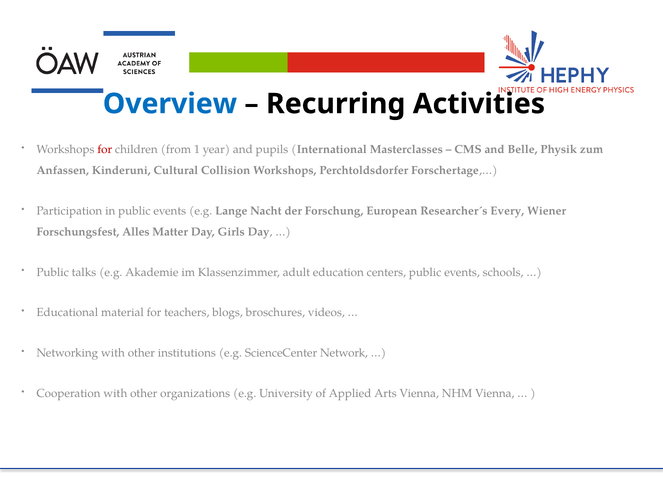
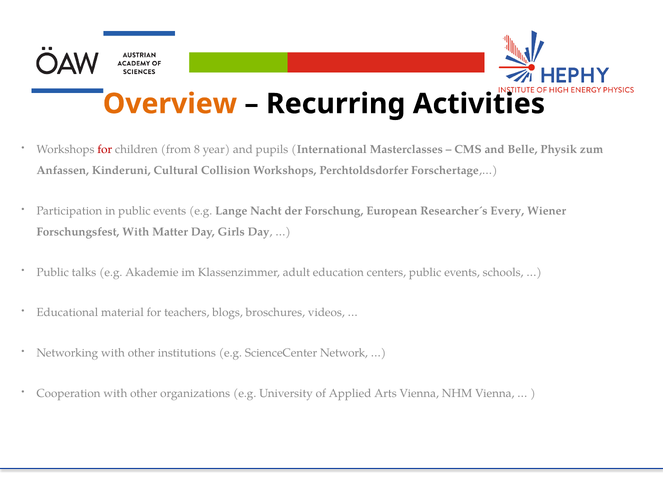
Overview colour: blue -> orange (170, 104)
1: 1 -> 8 (197, 150)
Forschungsfest Alles: Alles -> With (136, 232)
